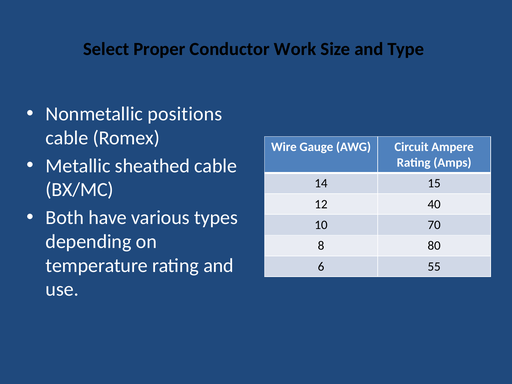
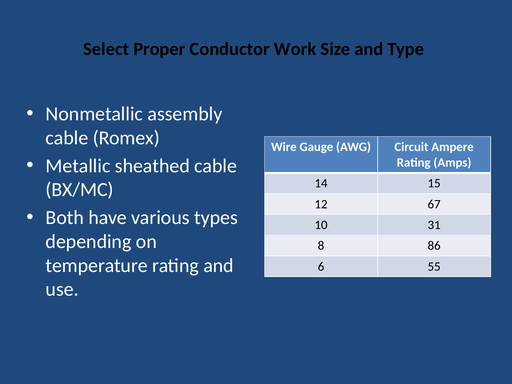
positions: positions -> assembly (185, 114)
40: 40 -> 67 (434, 204)
70: 70 -> 31 (434, 225)
80: 80 -> 86 (434, 246)
